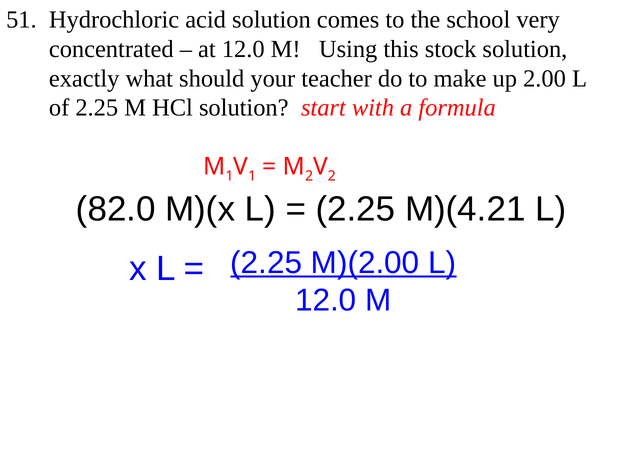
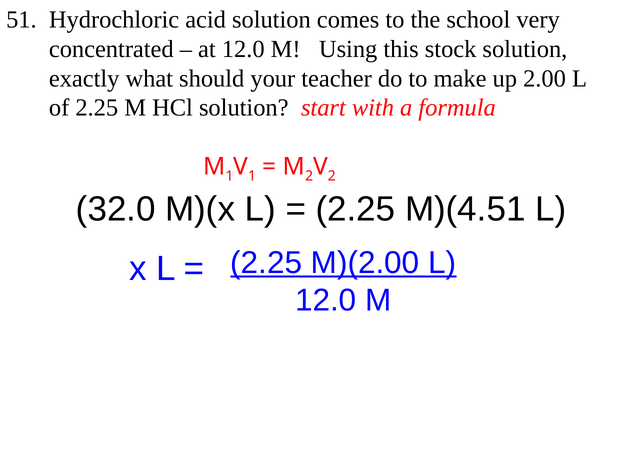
82.0: 82.0 -> 32.0 (116, 209)
M)(4.21: M)(4.21 -> M)(4.51 (465, 209)
